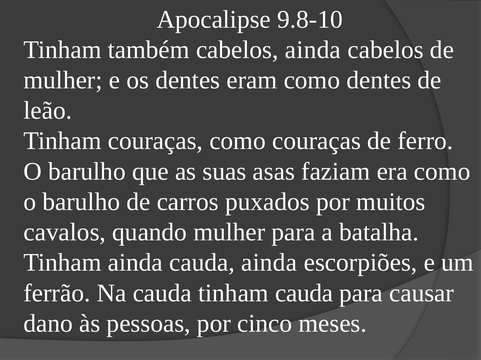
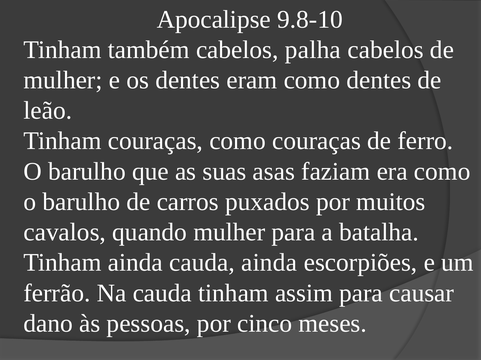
cabelos ainda: ainda -> palha (313, 50)
tinham cauda: cauda -> assim (304, 294)
